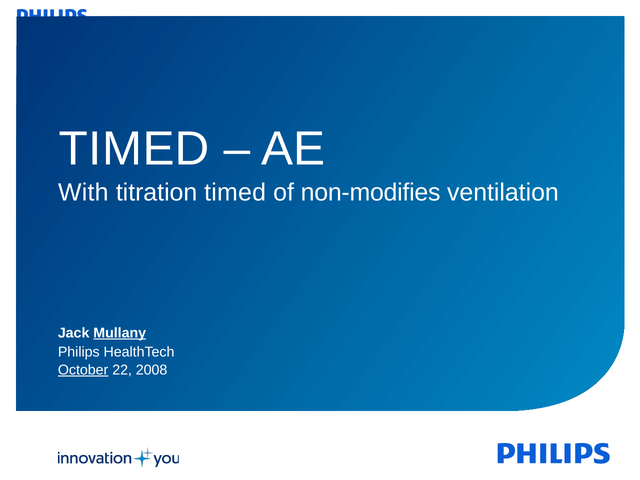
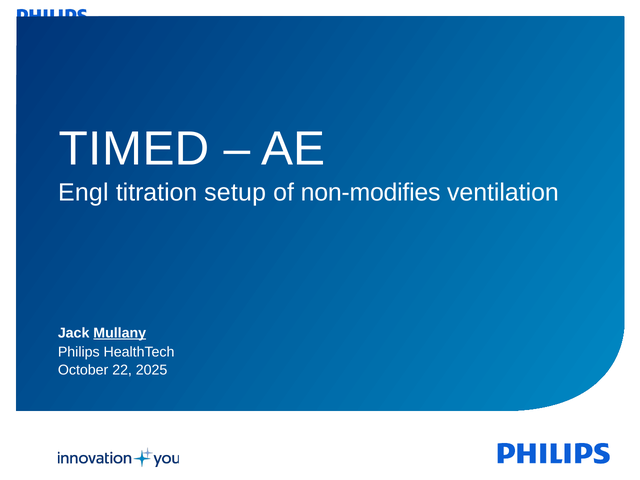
With: With -> Engl (83, 193)
titration timed: timed -> setup (235, 193)
October underline: present -> none (83, 370)
2008: 2008 -> 2025 (152, 370)
